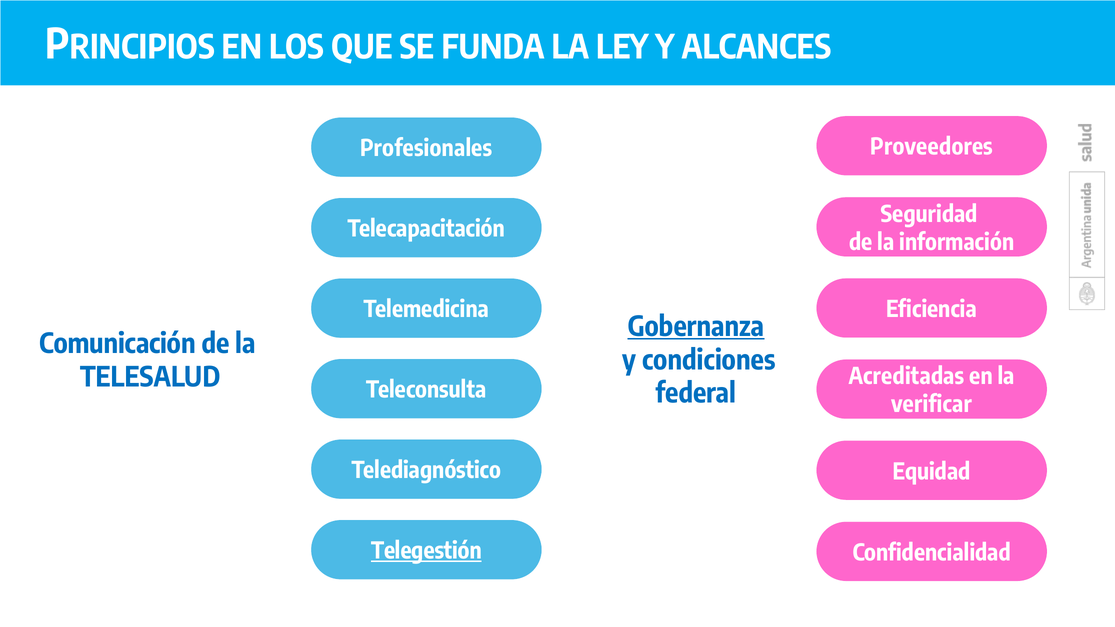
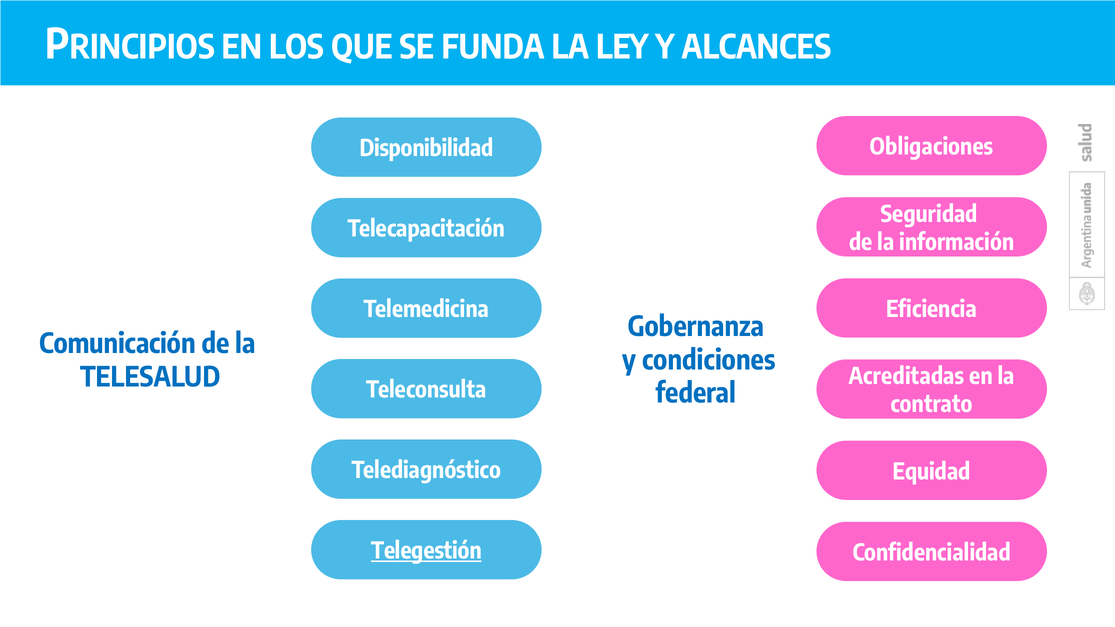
Proveedores: Proveedores -> Obligaciones (932, 147)
Profesionales: Profesionales -> Disponibilidad (426, 149)
Gobernanza underline: present -> none (696, 327)
verificar: verificar -> contrato (932, 405)
